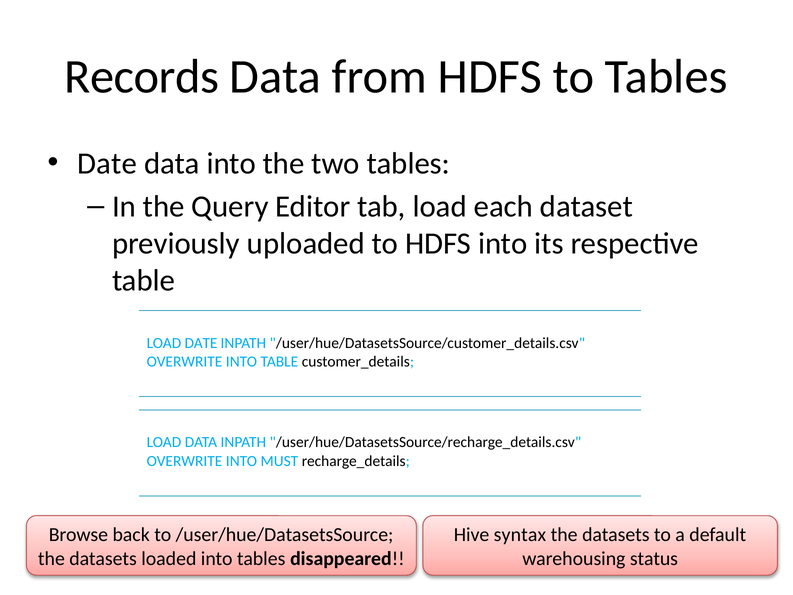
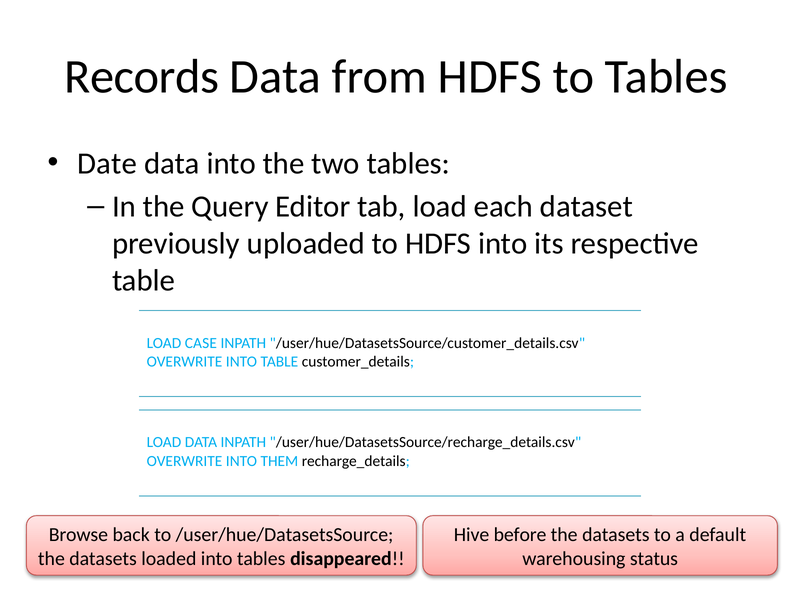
LOAD DATE: DATE -> CASE (201, 343)
MUST: MUST -> THEM (279, 461)
syntax: syntax -> before (520, 535)
